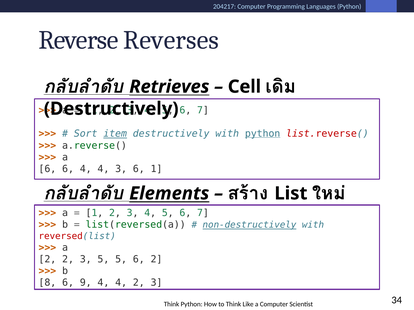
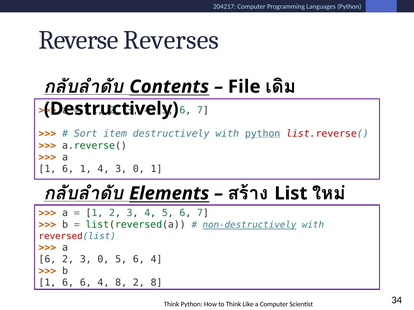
Retrieves: Retrieves -> Contents (169, 87)
Cell: Cell -> File (244, 87)
item underline: present -> none (115, 134)
6: 6 -> 1 (47, 169)
6 4: 4 -> 1 (86, 169)
4 3 6: 6 -> 0 (139, 169)
2: 2 -> 6 (47, 260)
2 3 5: 5 -> 0 (103, 260)
5 6 2: 2 -> 4 (156, 260)
8: 8 -> 1 (47, 283)
6 9: 9 -> 6 (86, 283)
4: 4 -> 8 (121, 283)
3: 3 -> 8 (156, 283)
